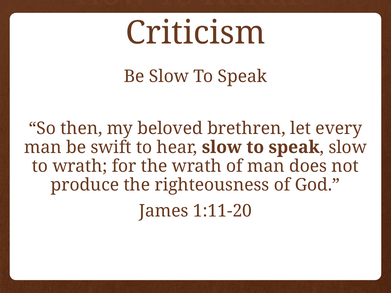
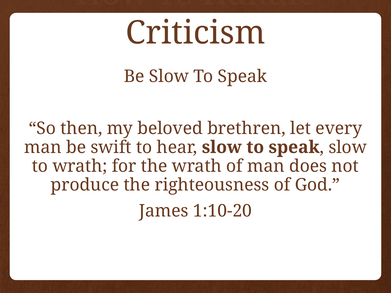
1:11-20: 1:11-20 -> 1:10-20 (222, 211)
